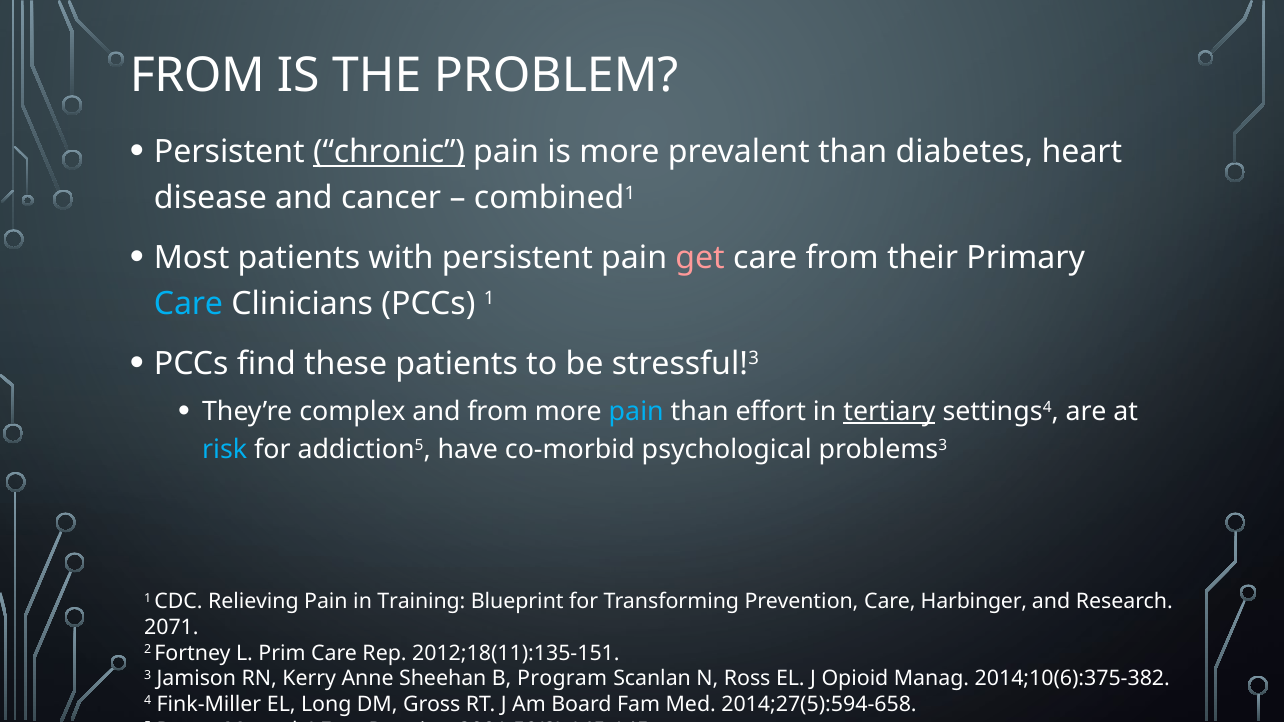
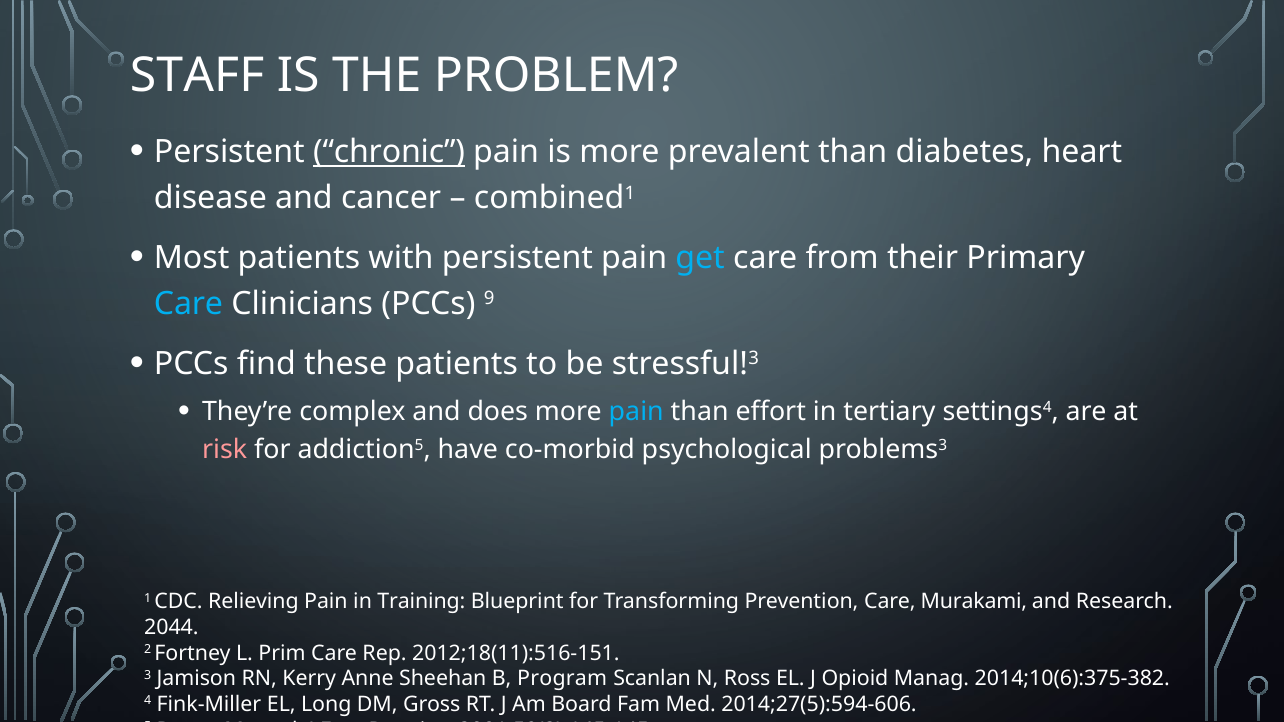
FROM: FROM -> STAFF (197, 75)
get colour: pink -> light blue (700, 258)
PCCs 1: 1 -> 9 (489, 299)
and from: from -> does (498, 412)
tertiary underline: present -> none (889, 412)
risk colour: light blue -> pink (225, 450)
Harbinger: Harbinger -> Murakami (974, 602)
2071: 2071 -> 2044 (171, 628)
2012;18(11):135-151: 2012;18(11):135-151 -> 2012;18(11):516-151 (516, 653)
2014;27(5):594-658: 2014;27(5):594-658 -> 2014;27(5):594-606 (819, 705)
